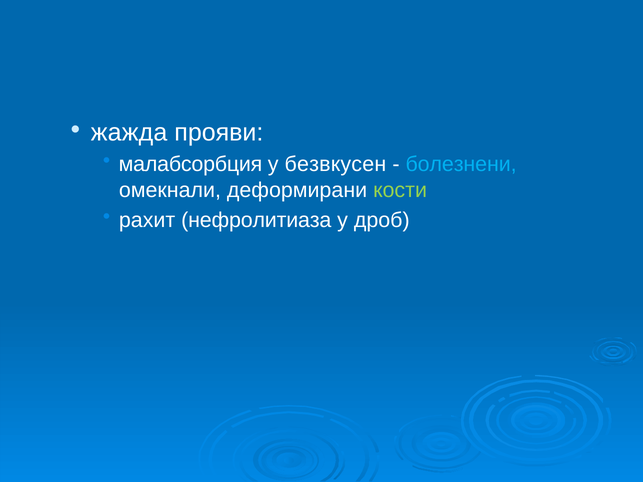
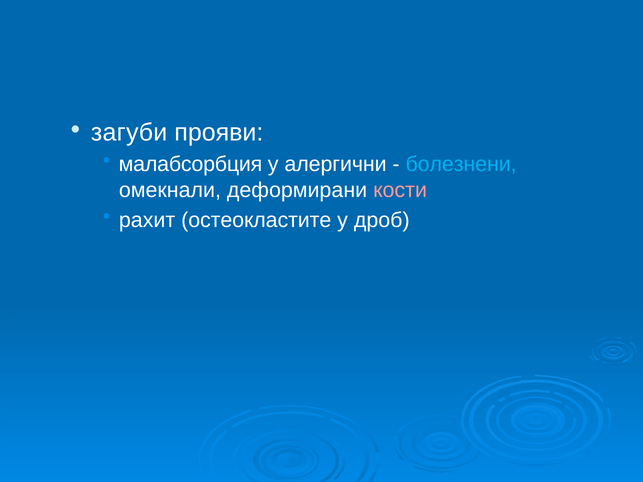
жажда: жажда -> загуби (129, 132)
безвкусен: безвкусен -> алергични (336, 164)
кости colour: light green -> pink (400, 190)
нефролитиаза: нефролитиаза -> остеокластите (256, 220)
